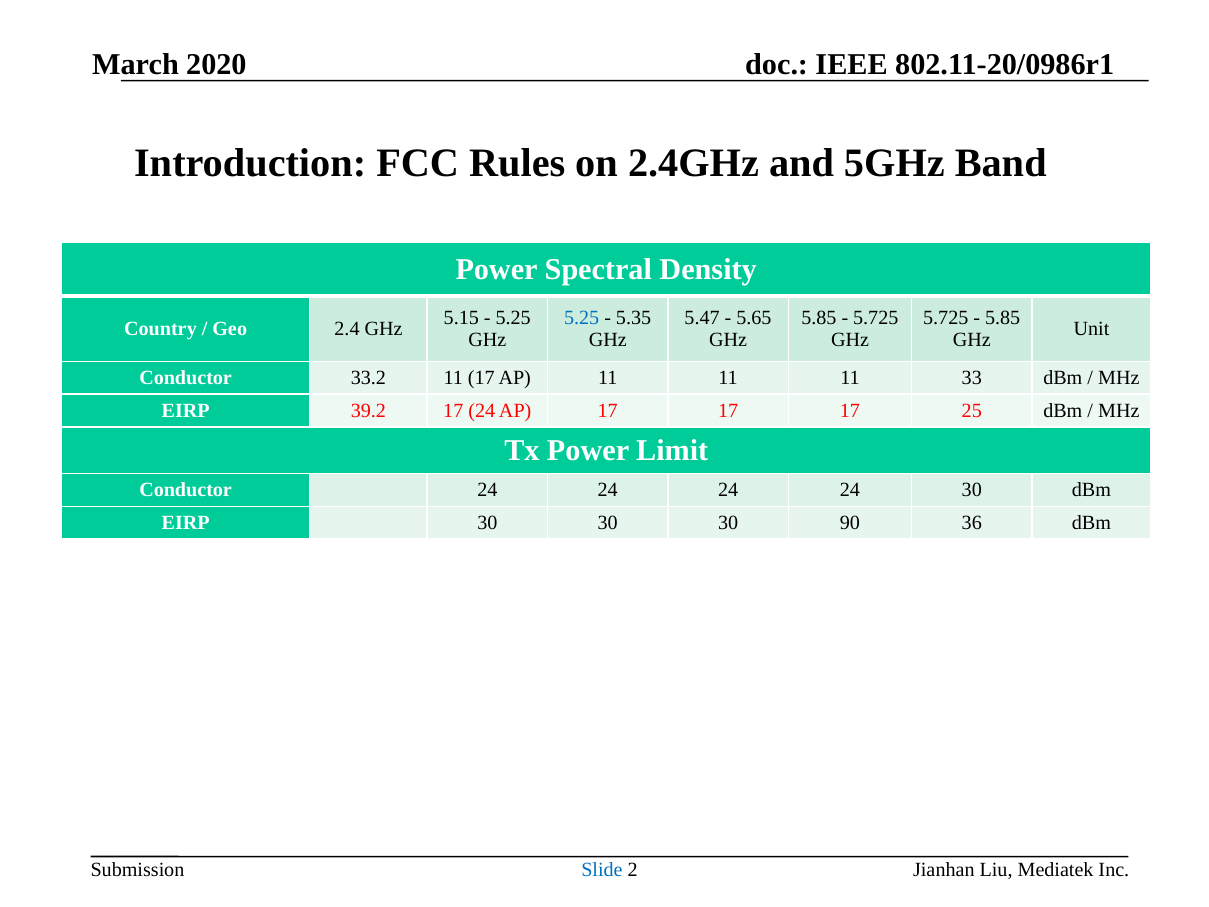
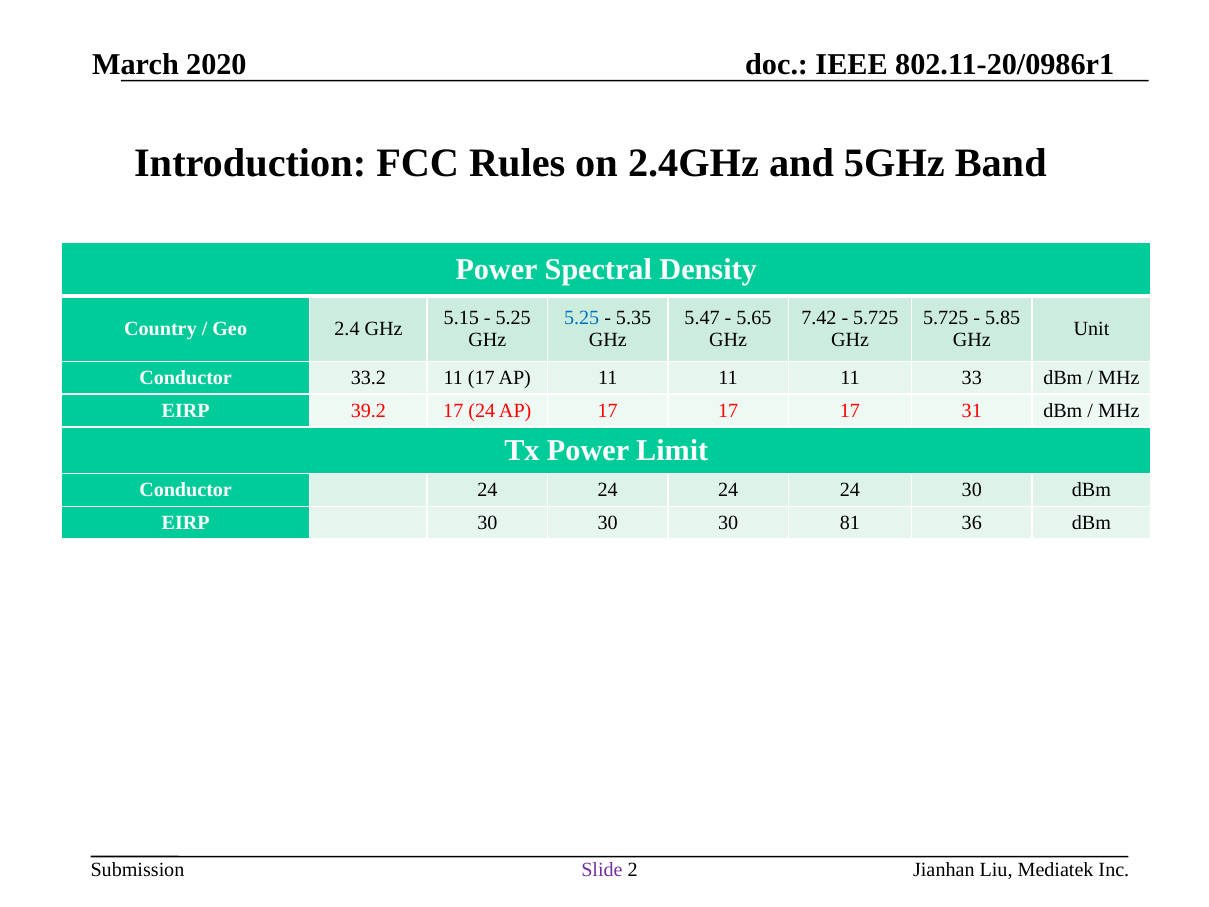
5.85: 5.85 -> 7.42 (819, 317)
25: 25 -> 31 (972, 410)
90: 90 -> 81 (850, 523)
Slide colour: blue -> purple (602, 870)
